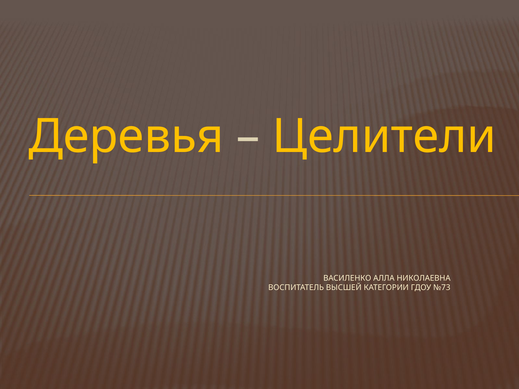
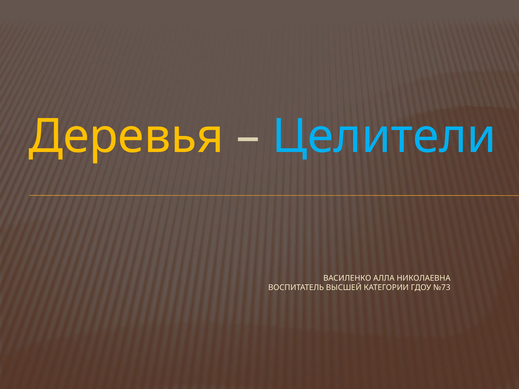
Целители colour: yellow -> light blue (384, 137)
